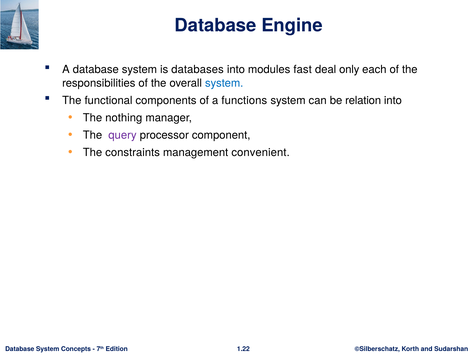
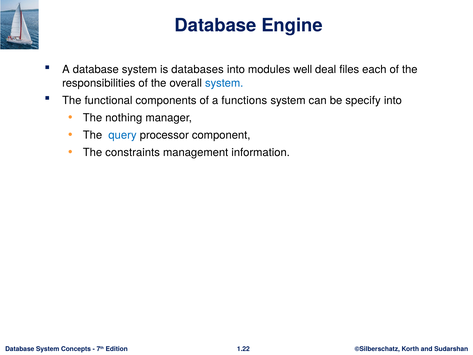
fast: fast -> well (303, 70)
only: only -> files (349, 70)
relation: relation -> specify (363, 100)
query colour: purple -> blue (122, 135)
convenient: convenient -> information (261, 152)
